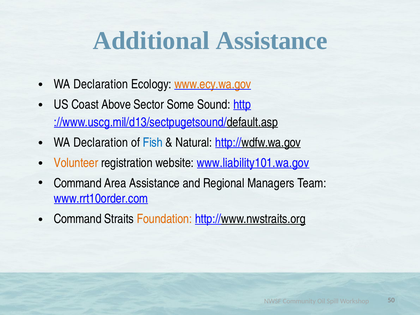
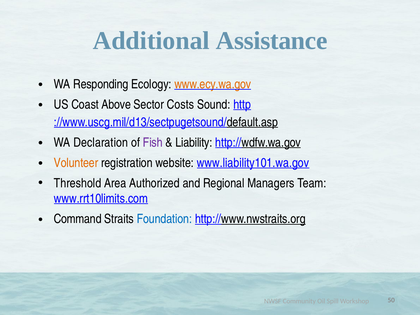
Declaration: Declaration -> Responding (101, 84)
Some: Some -> Costs (180, 105)
Fish colour: blue -> purple (153, 143)
Natural: Natural -> Liability (194, 143)
Command: Command -> Threshold (78, 183)
Area Assistance: Assistance -> Authorized (154, 183)
www.rrt10order.com: www.rrt10order.com -> www.rrt10limits.com (101, 199)
Foundation colour: orange -> blue (164, 219)
